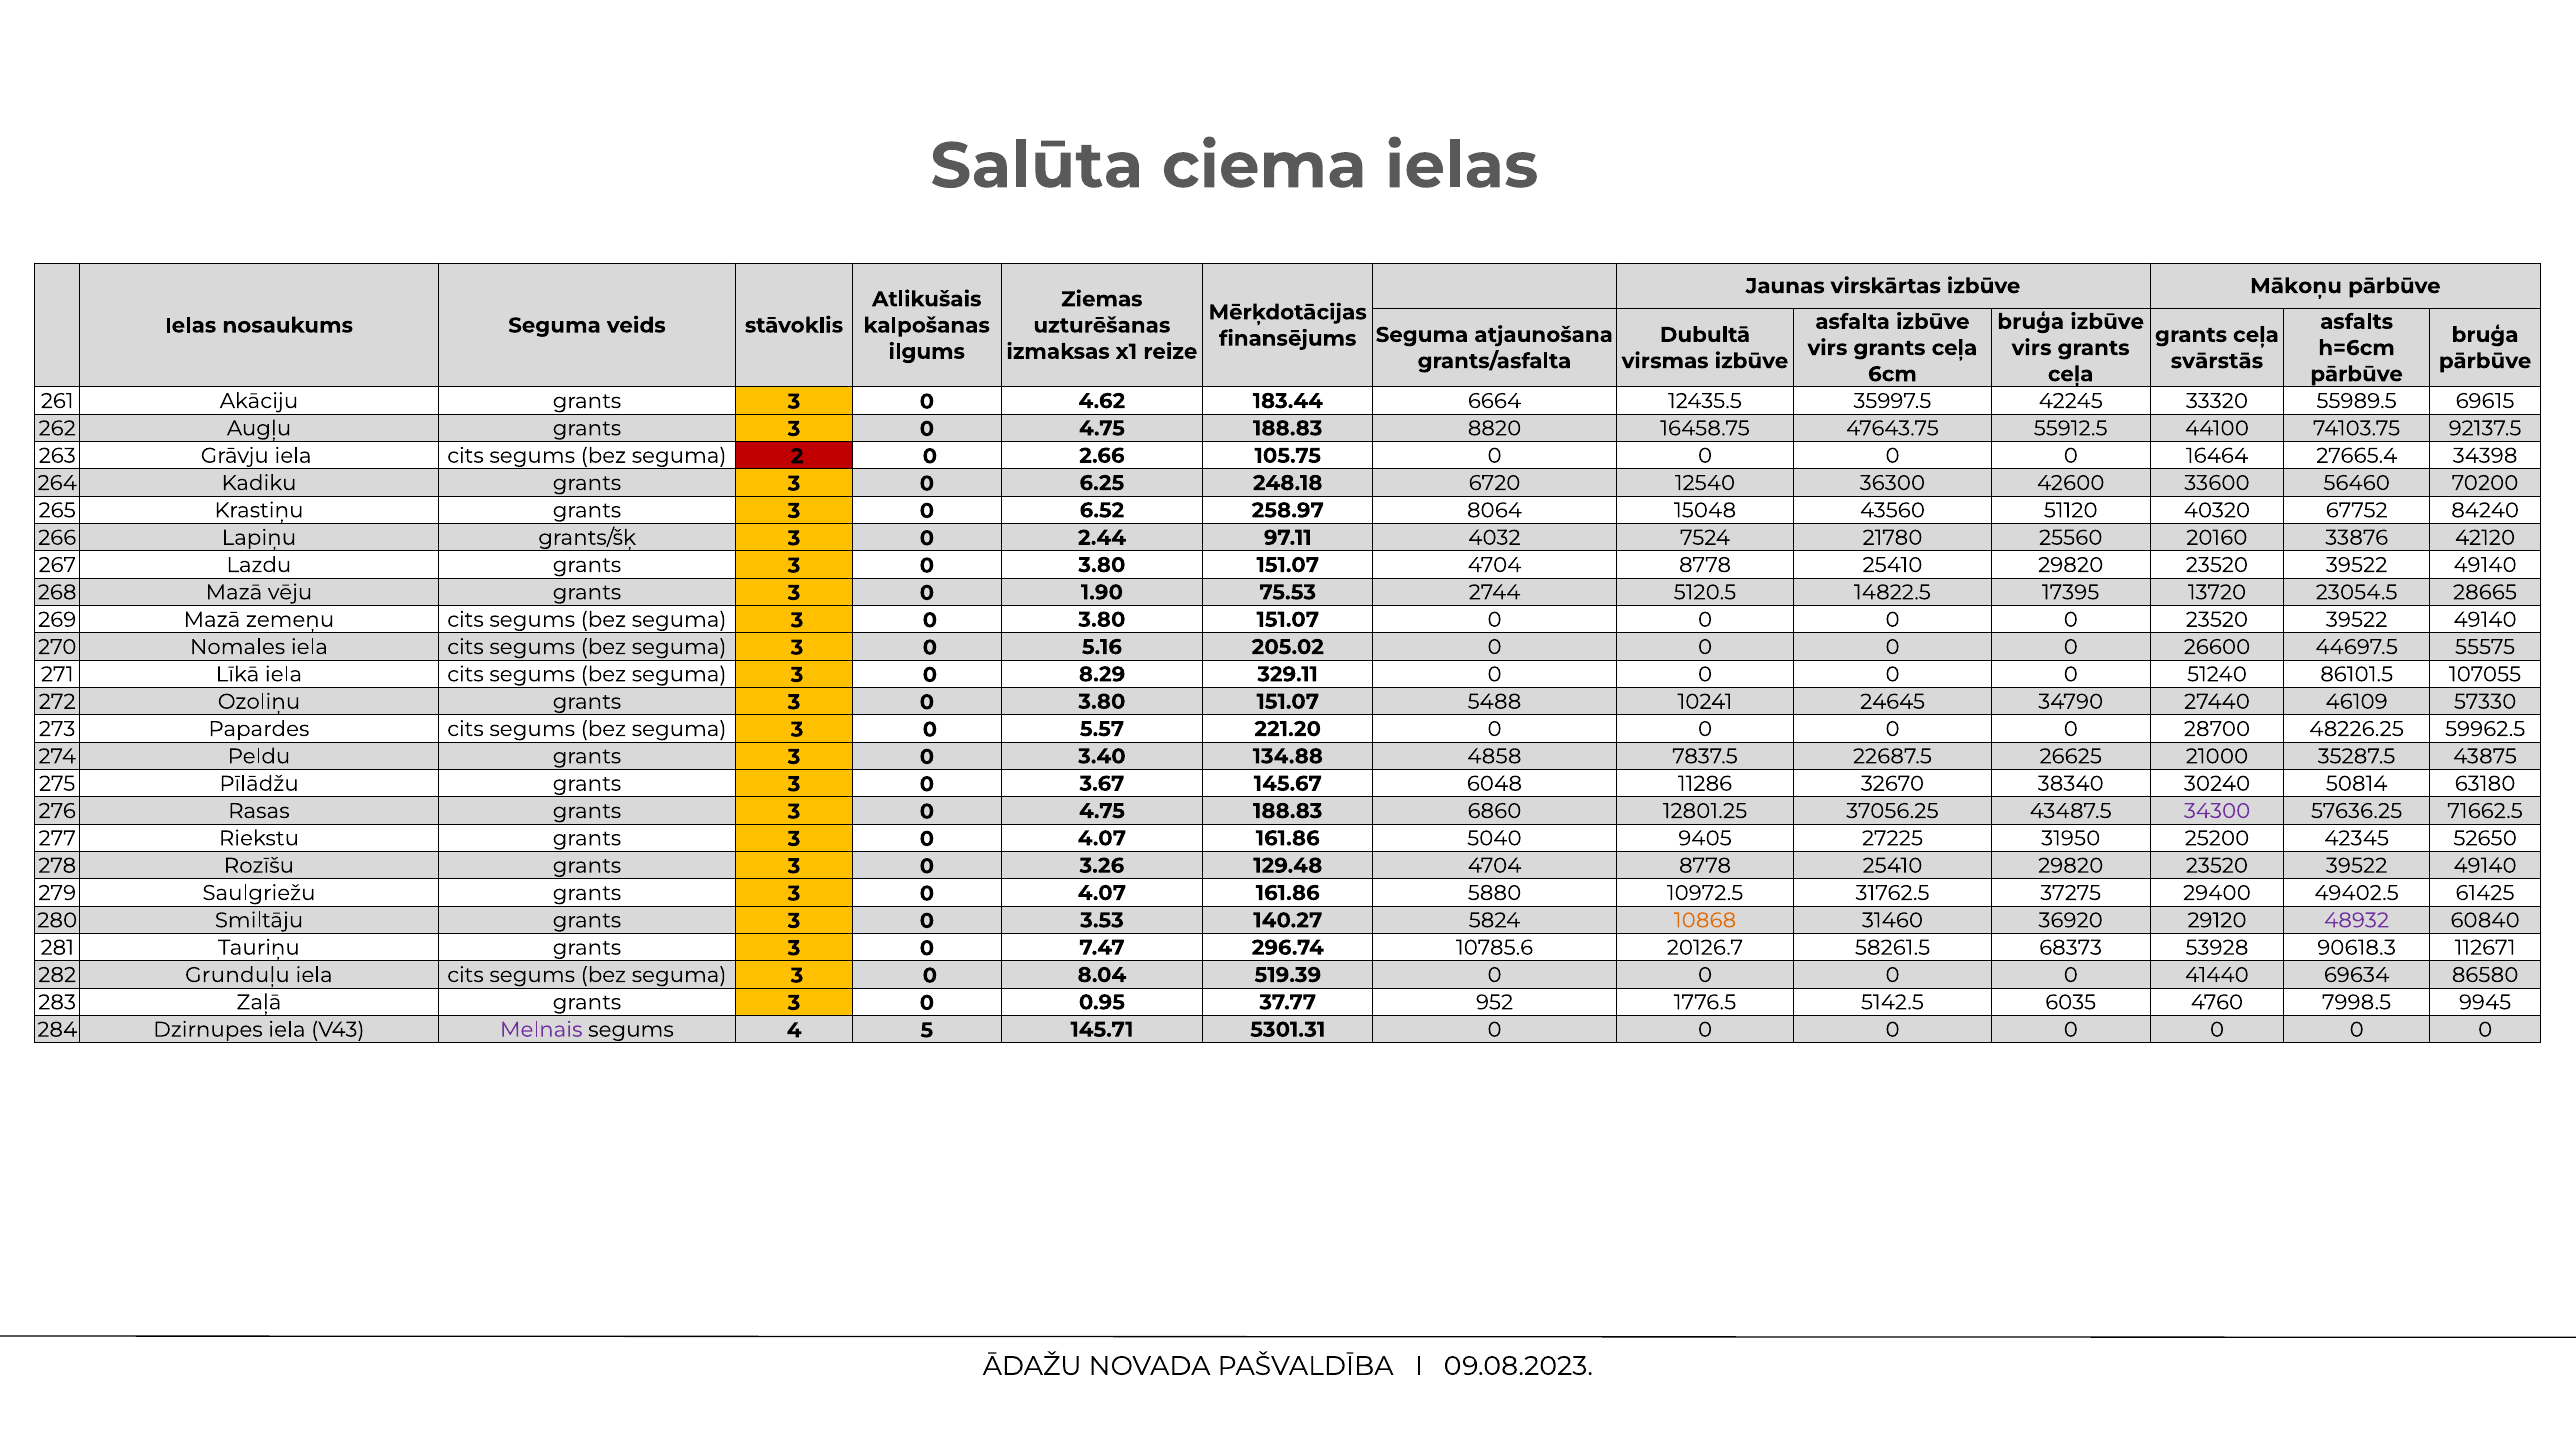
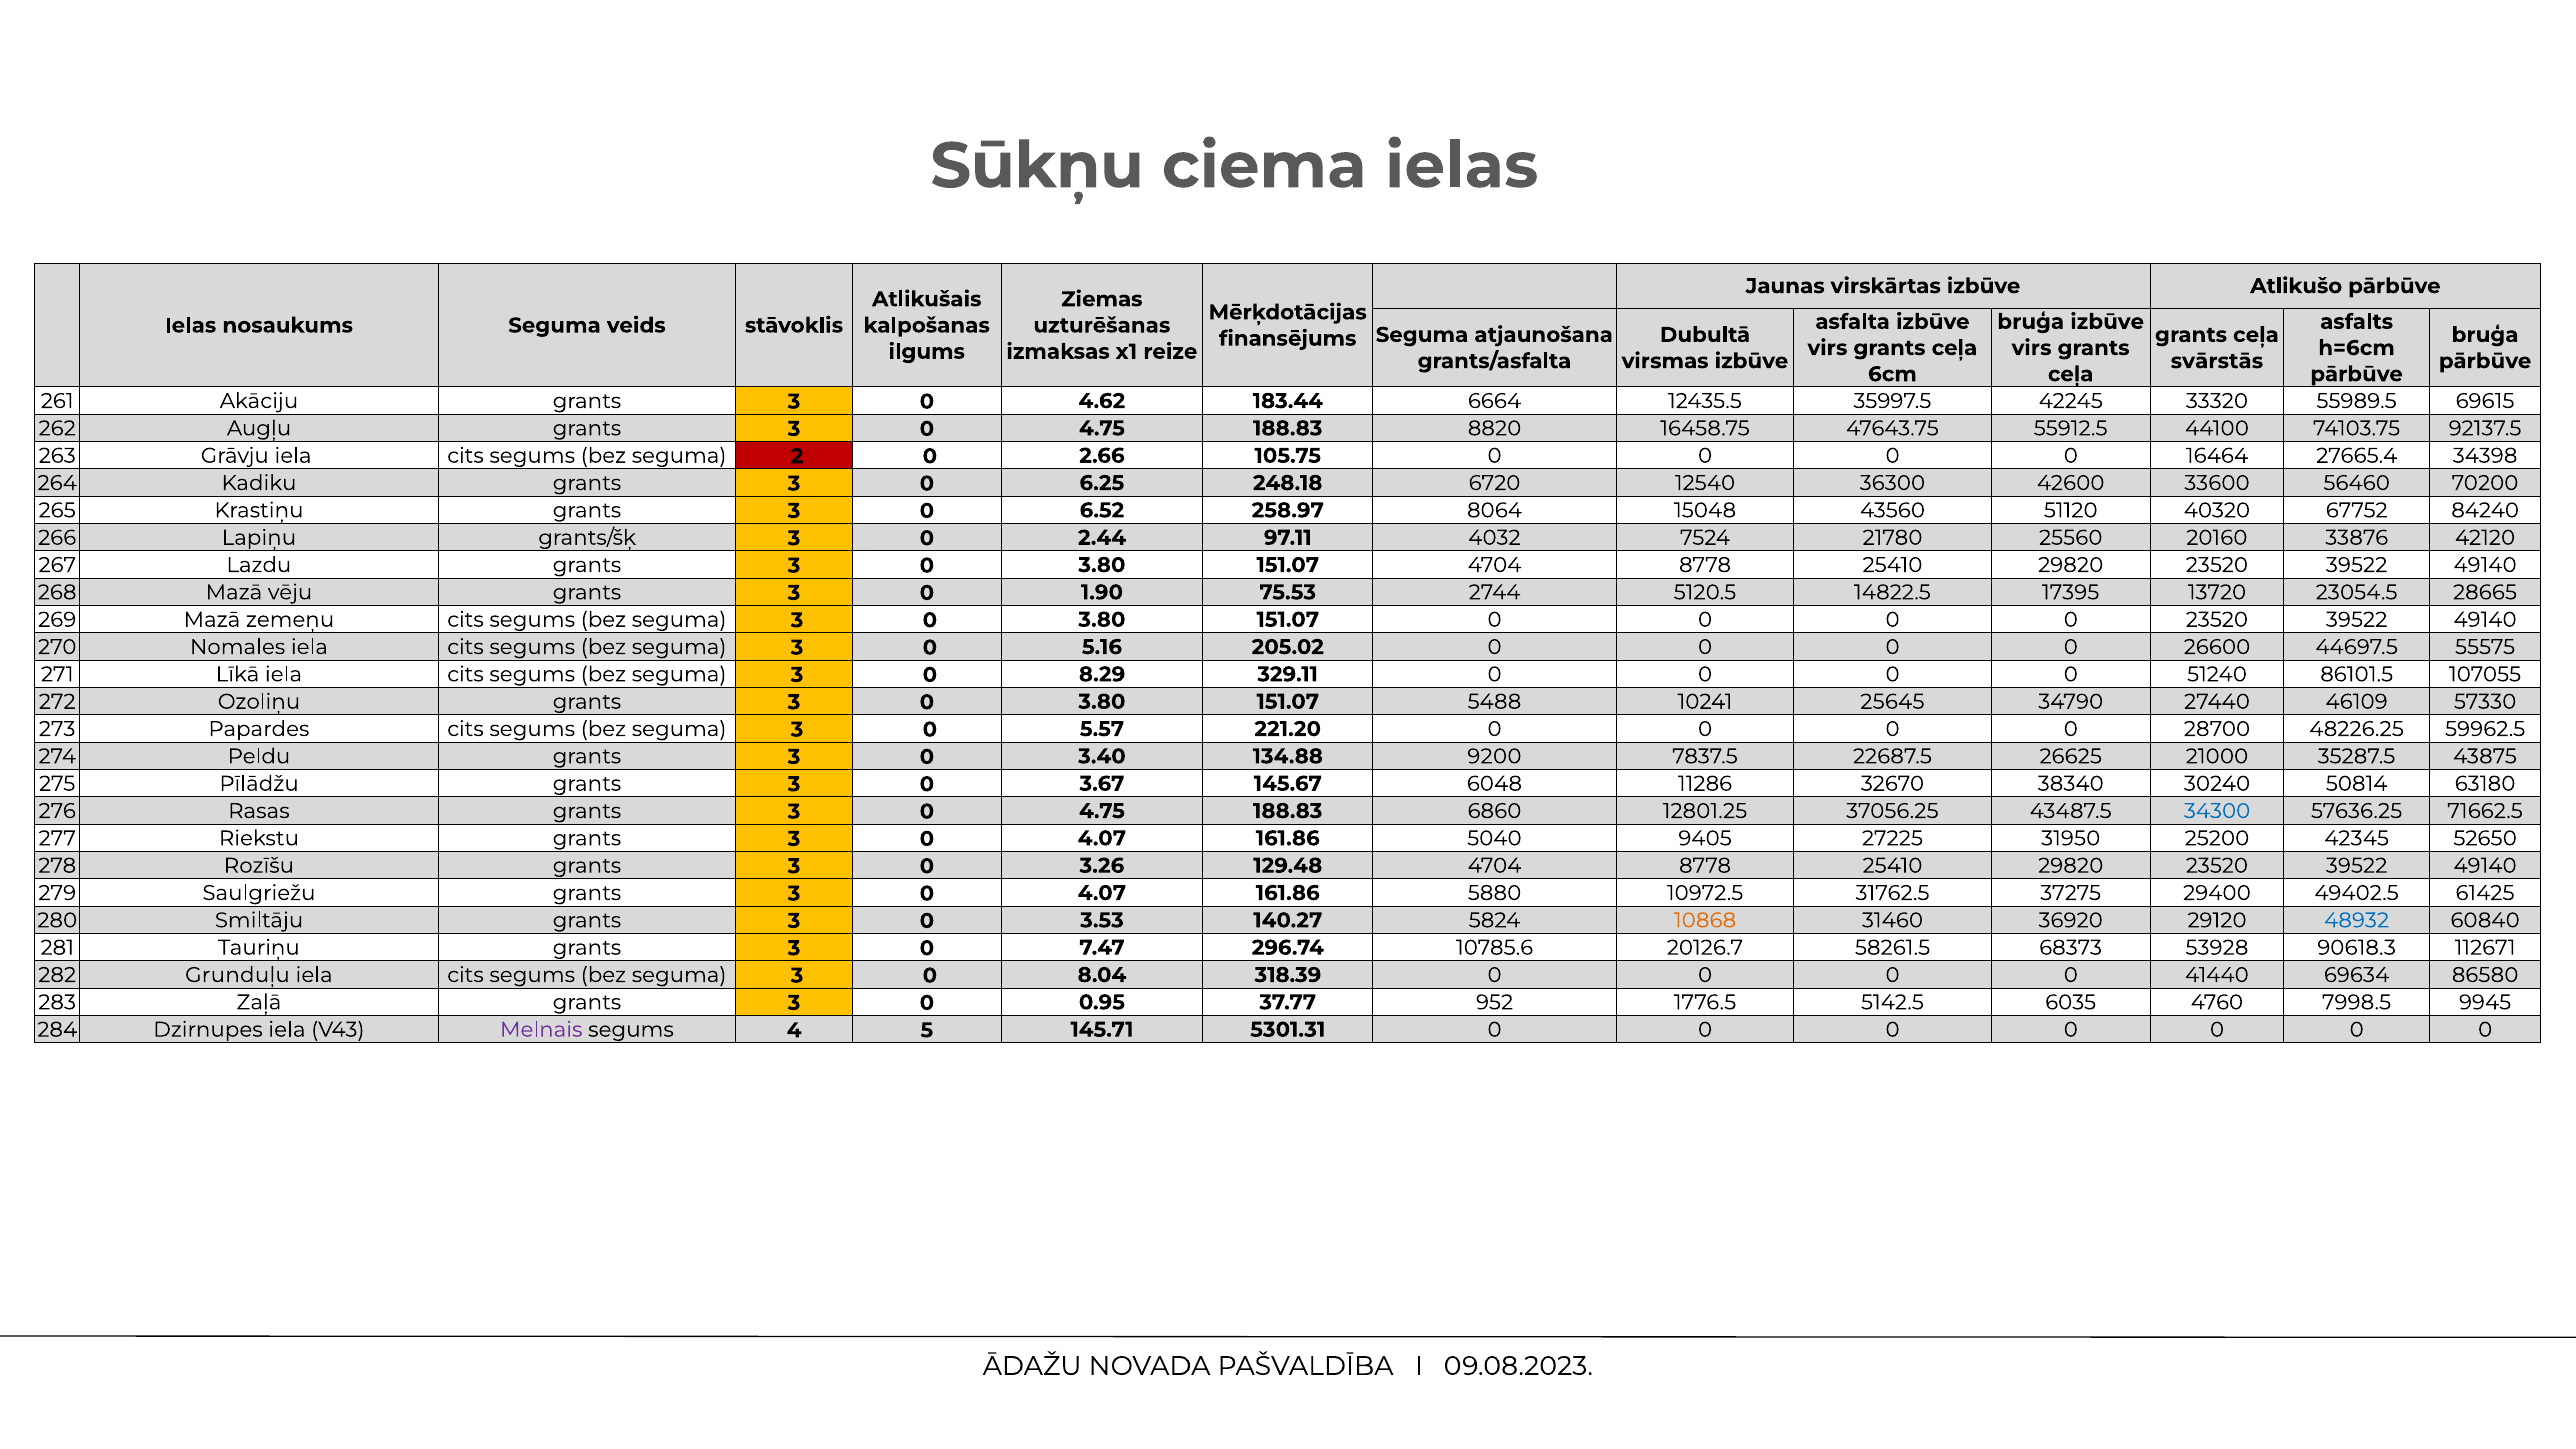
Salūta: Salūta -> Sūkņu (1037, 166)
Mākoņu: Mākoņu -> Atlikušo (2296, 286)
24645: 24645 -> 25645 (1892, 702)
4858: 4858 -> 9200 (1494, 756)
34300 colour: purple -> blue (2217, 811)
48932 colour: purple -> blue (2357, 920)
519.39: 519.39 -> 318.39 (1288, 975)
